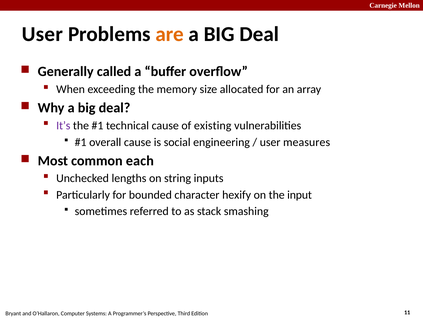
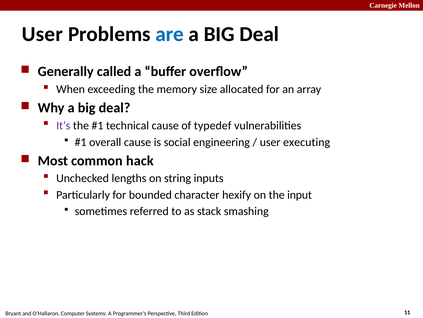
are colour: orange -> blue (170, 34)
existing: existing -> typedef (213, 125)
measures: measures -> executing (307, 142)
each: each -> hack (140, 160)
